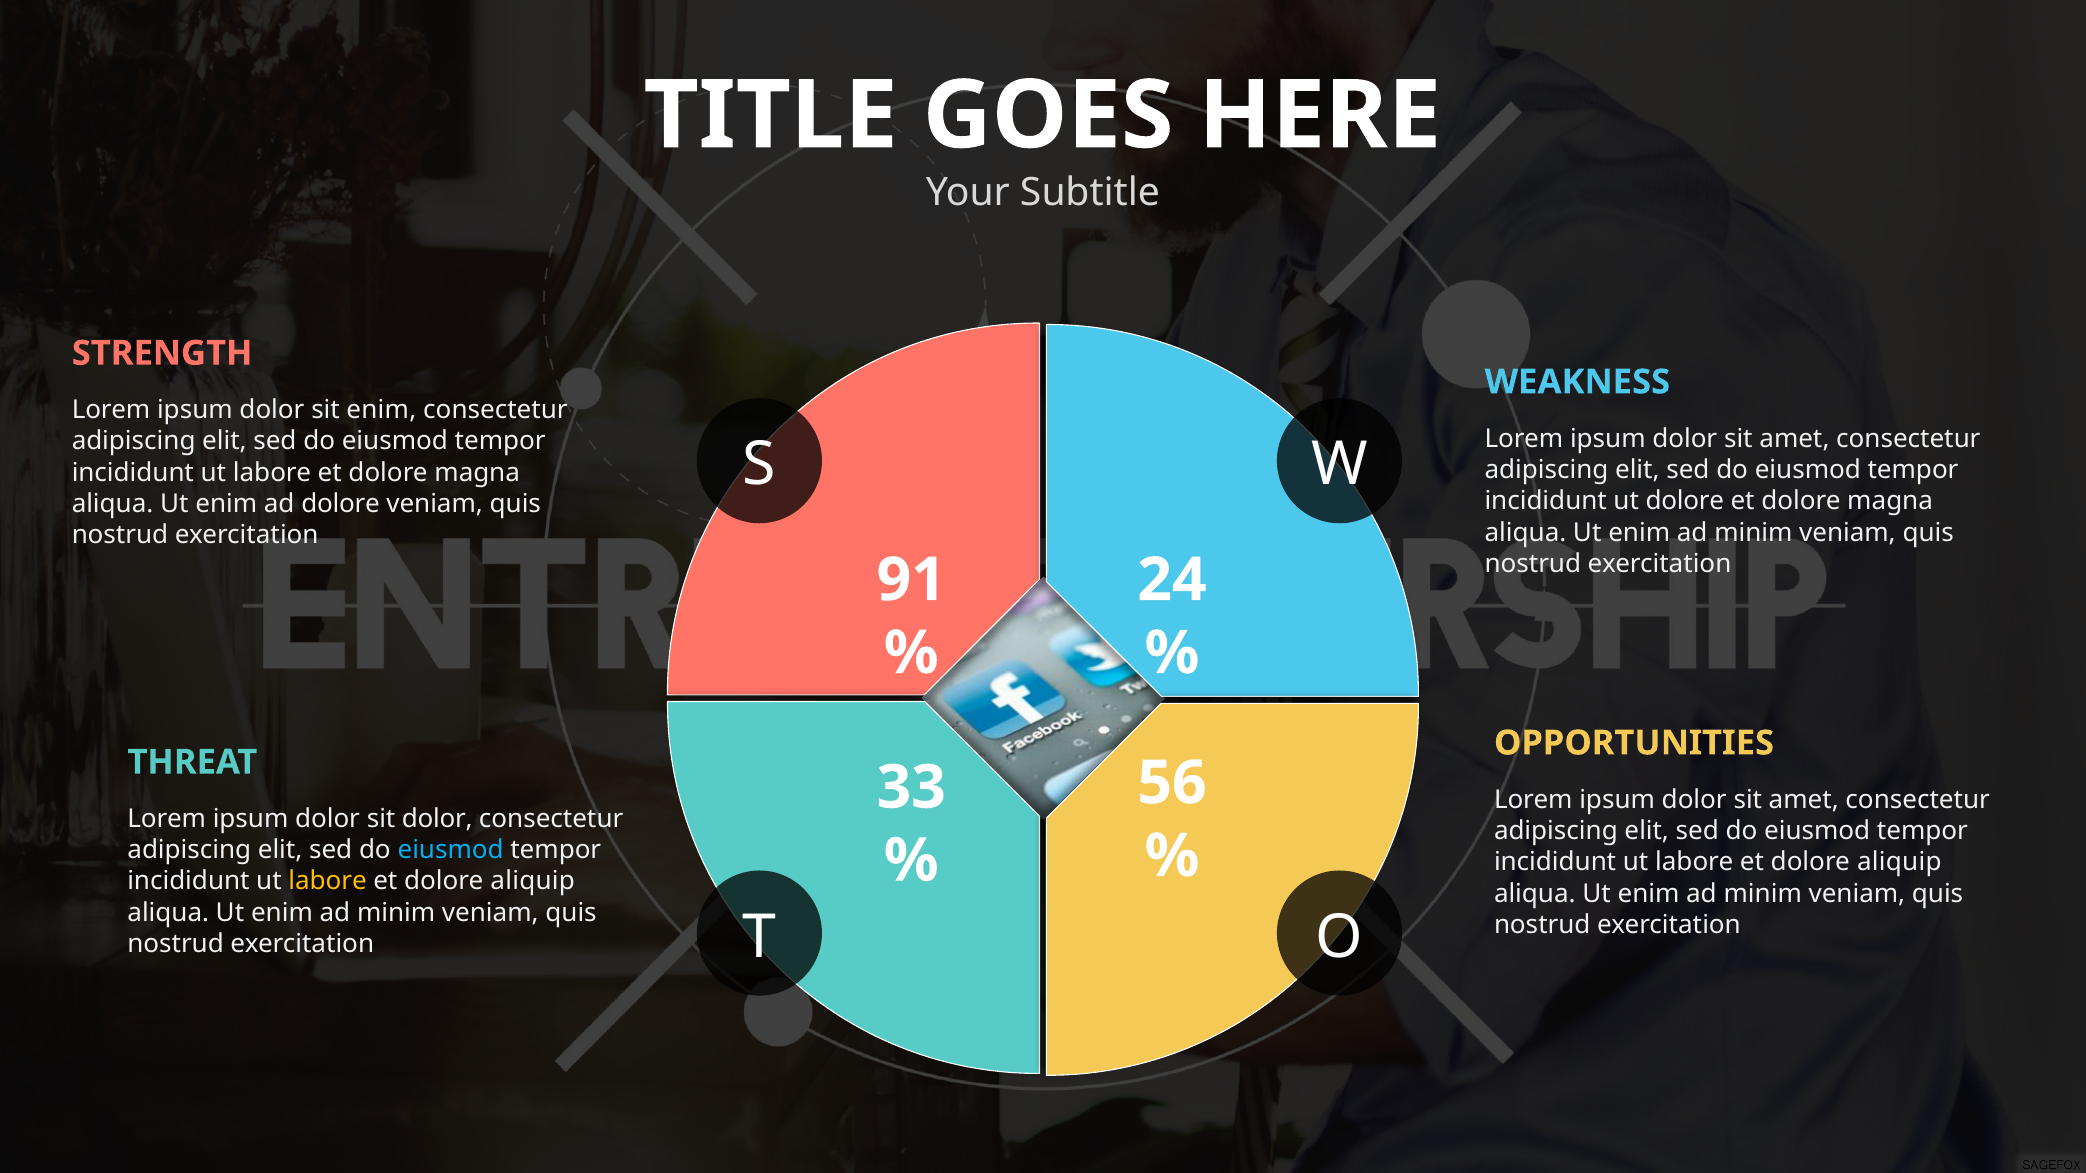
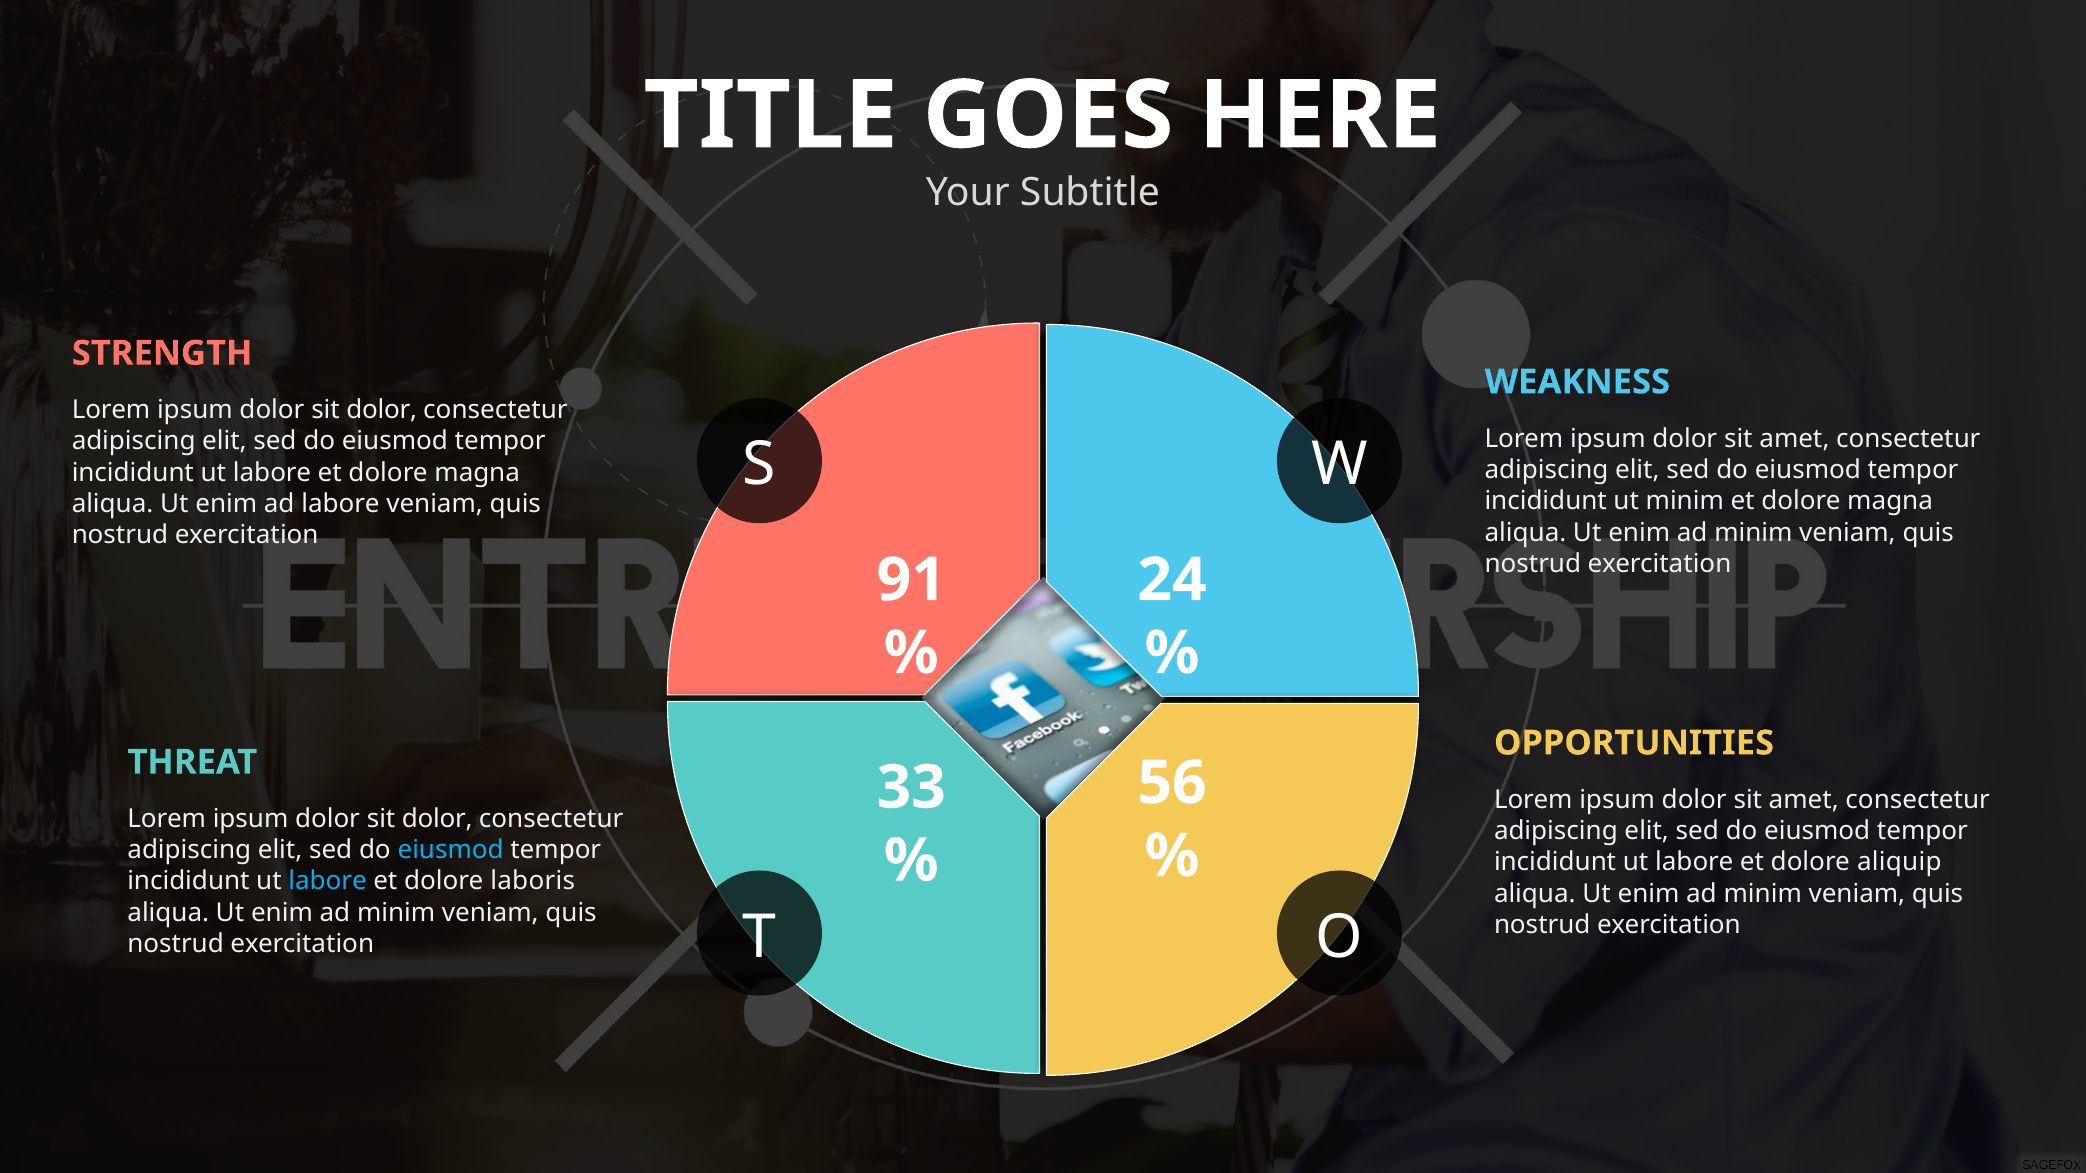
enim: enim -> dolor (382, 410)
ut dolore: dolore -> minim (1685, 501)
ad dolore: dolore -> labore (341, 504)
labore colour: yellow -> light blue (328, 882)
aliquip: aliquip -> laboris (533, 882)
